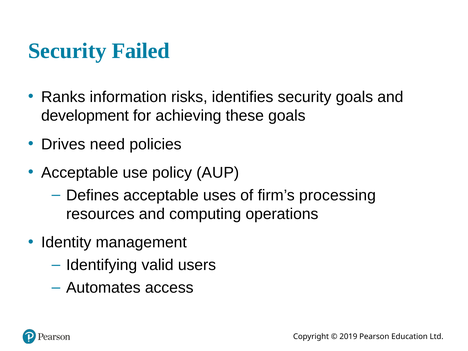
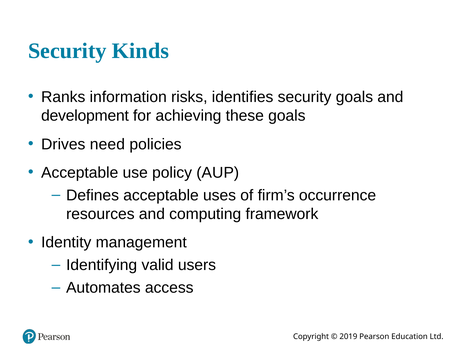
Failed: Failed -> Kinds (141, 51)
processing: processing -> occurrence (338, 195)
operations: operations -> framework (282, 214)
